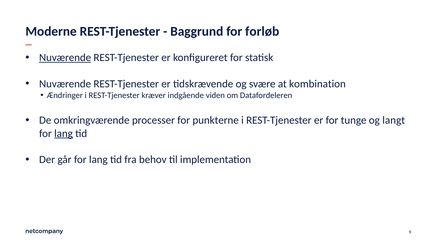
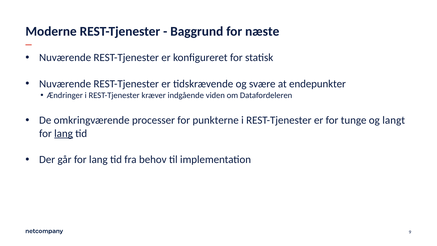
forløb: forløb -> næste (262, 31)
Nuværende underline: present -> none (65, 58)
kombination: kombination -> endepunkter (318, 84)
